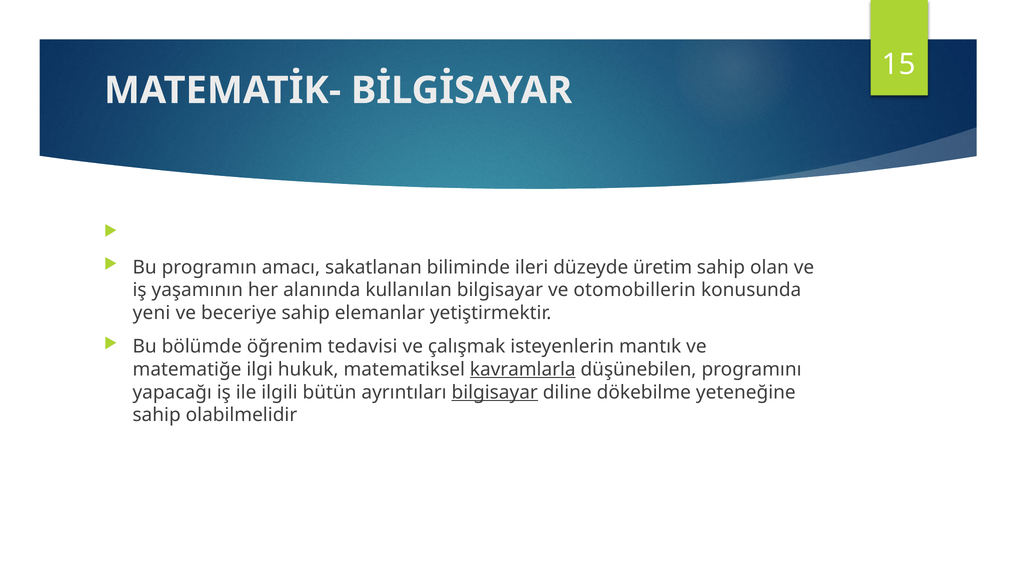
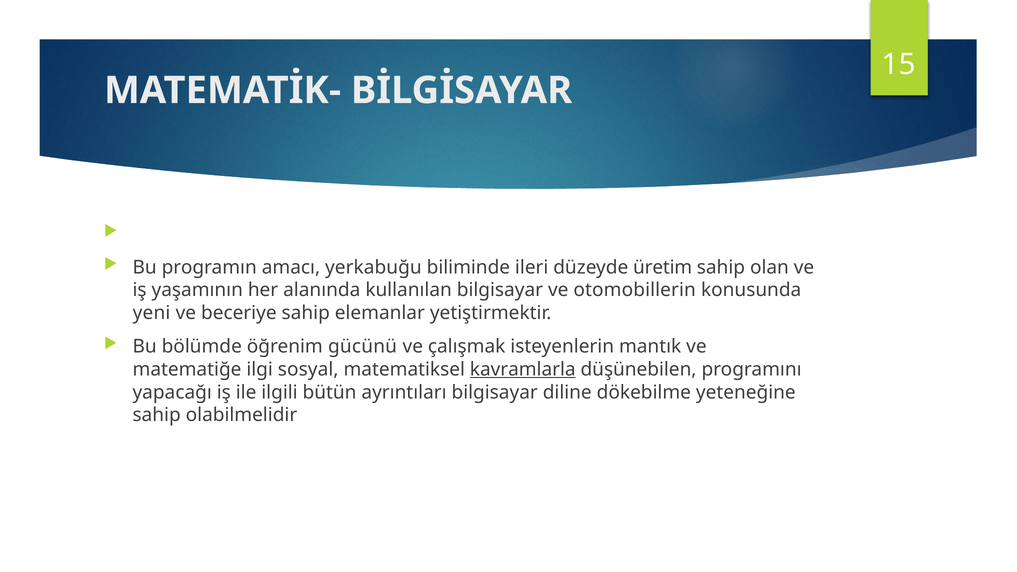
sakatlanan: sakatlanan -> yerkabuğu (373, 267)
tedavisi: tedavisi -> gücünü (363, 346)
hukuk: hukuk -> sosyal (308, 369)
bilgisayar underline: present -> none (495, 392)
